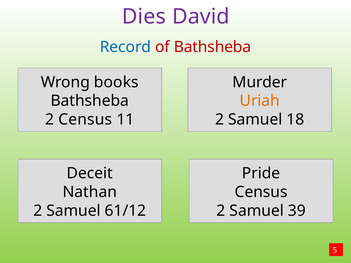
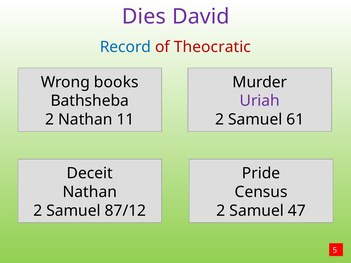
of Bathsheba: Bathsheba -> Theocratic (212, 47)
Uriah colour: orange -> purple (260, 101)
2 Census: Census -> Nathan (85, 120)
18: 18 -> 61 (295, 120)
61/12: 61/12 -> 87/12 (125, 211)
39: 39 -> 47 (297, 211)
